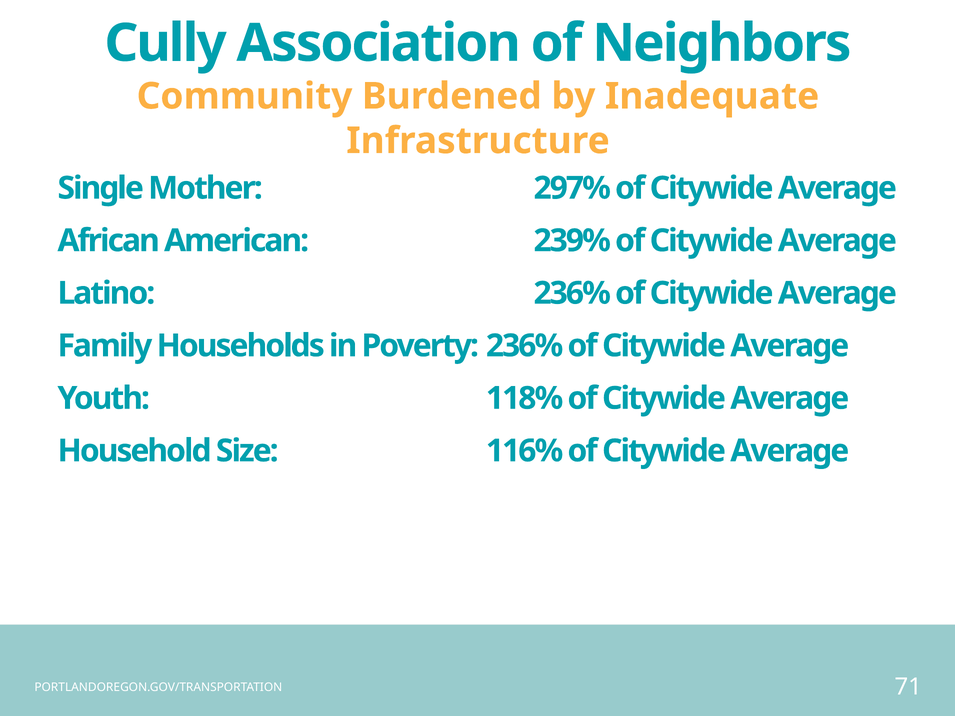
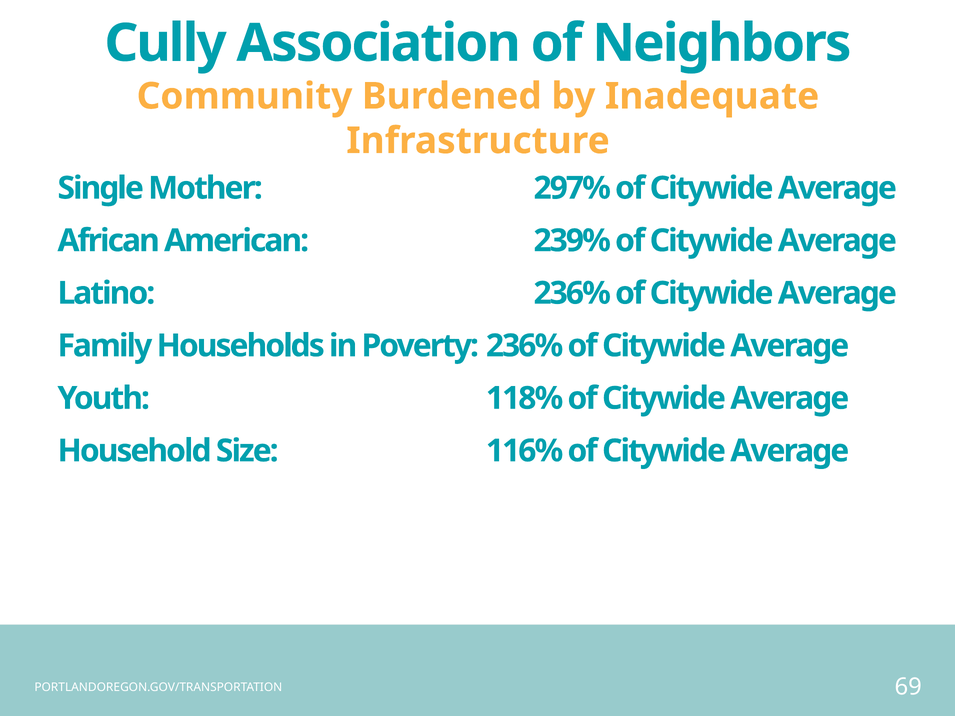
71: 71 -> 69 (908, 687)
